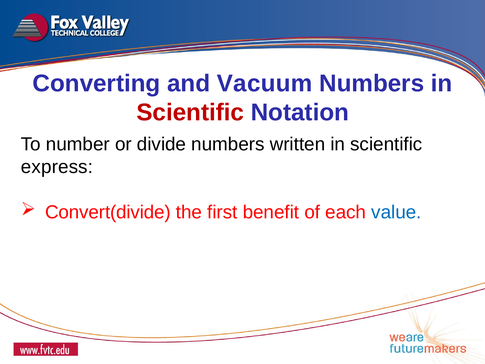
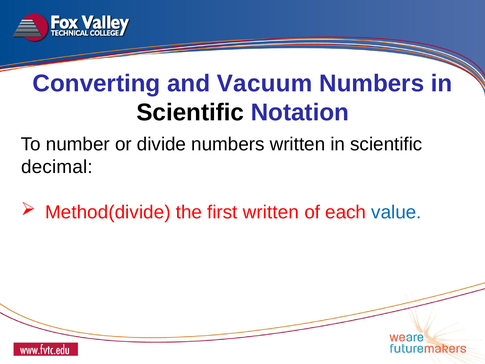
Scientific colour: red -> black (190, 112)
express: express -> decimal (57, 167)
Convert(divide: Convert(divide -> Method(divide (108, 212)
first benefit: benefit -> written (271, 212)
